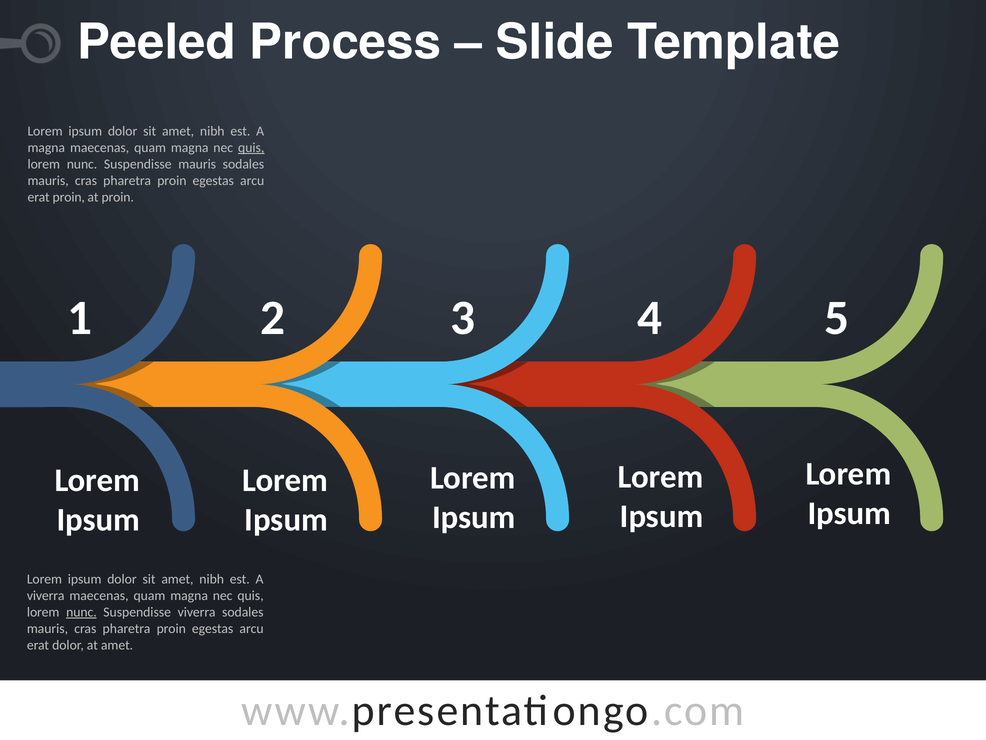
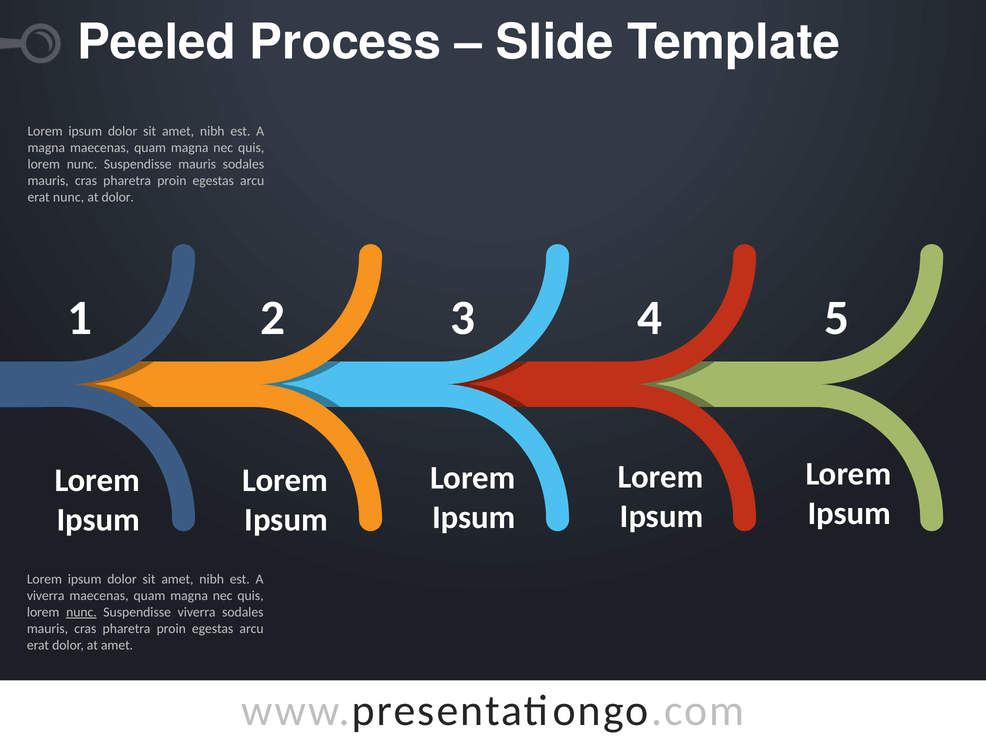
quis underline: present -> none (251, 147)
erat proin: proin -> nunc (69, 197)
at proin: proin -> dolor (118, 197)
